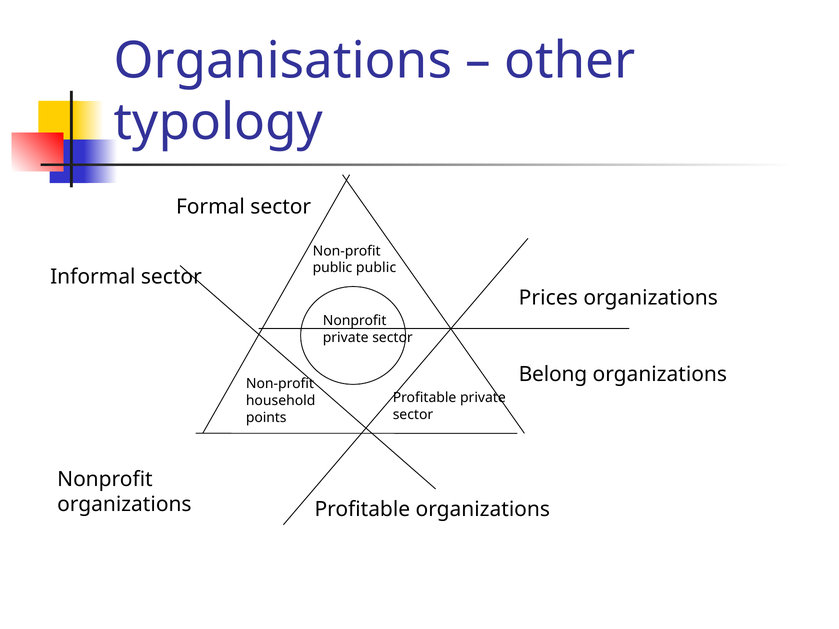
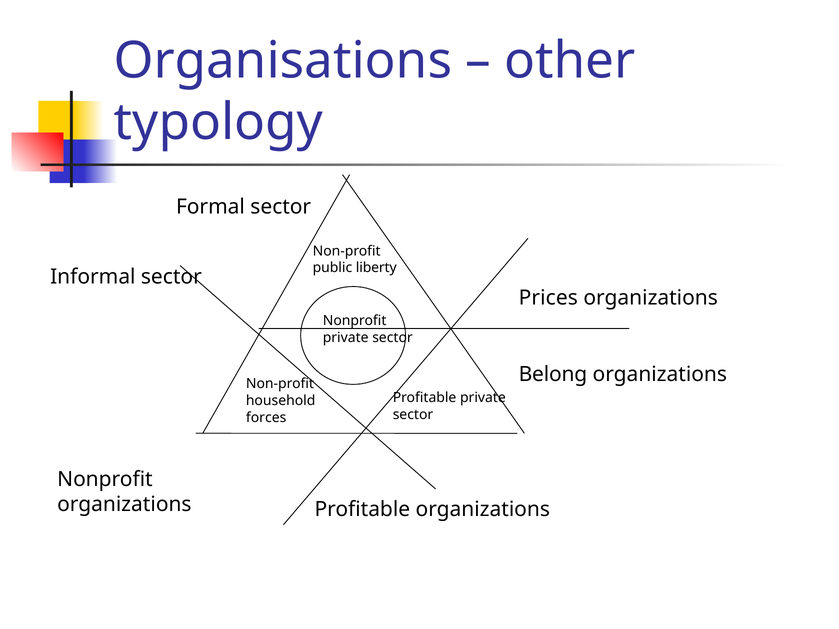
public public: public -> liberty (376, 268)
points: points -> forces (266, 418)
